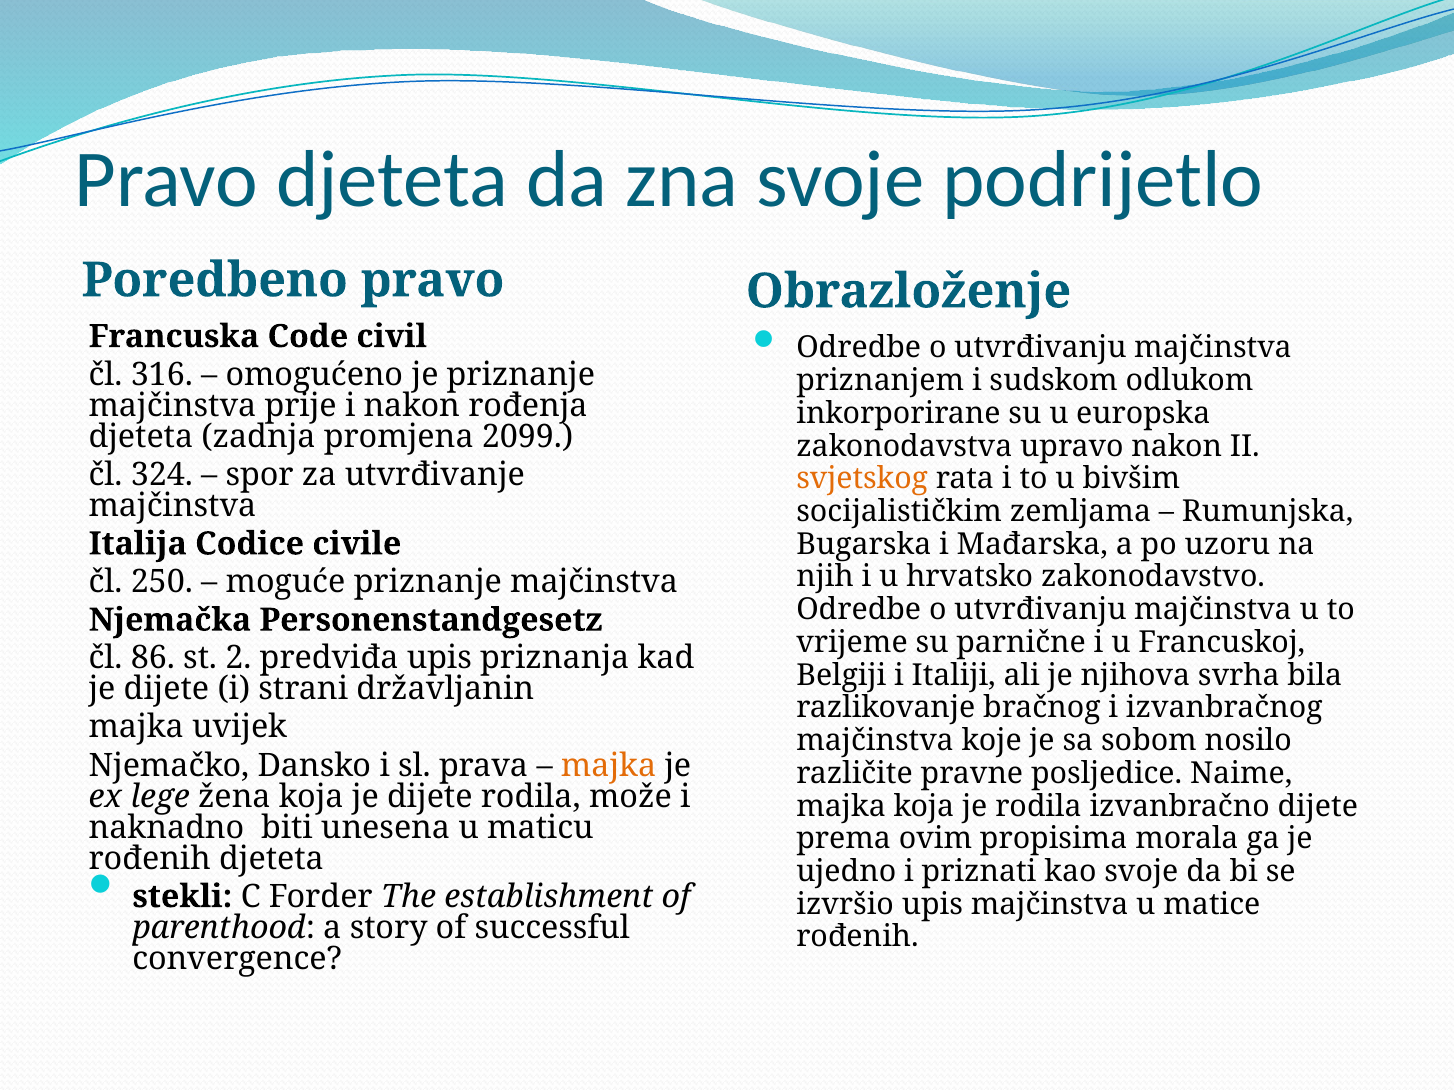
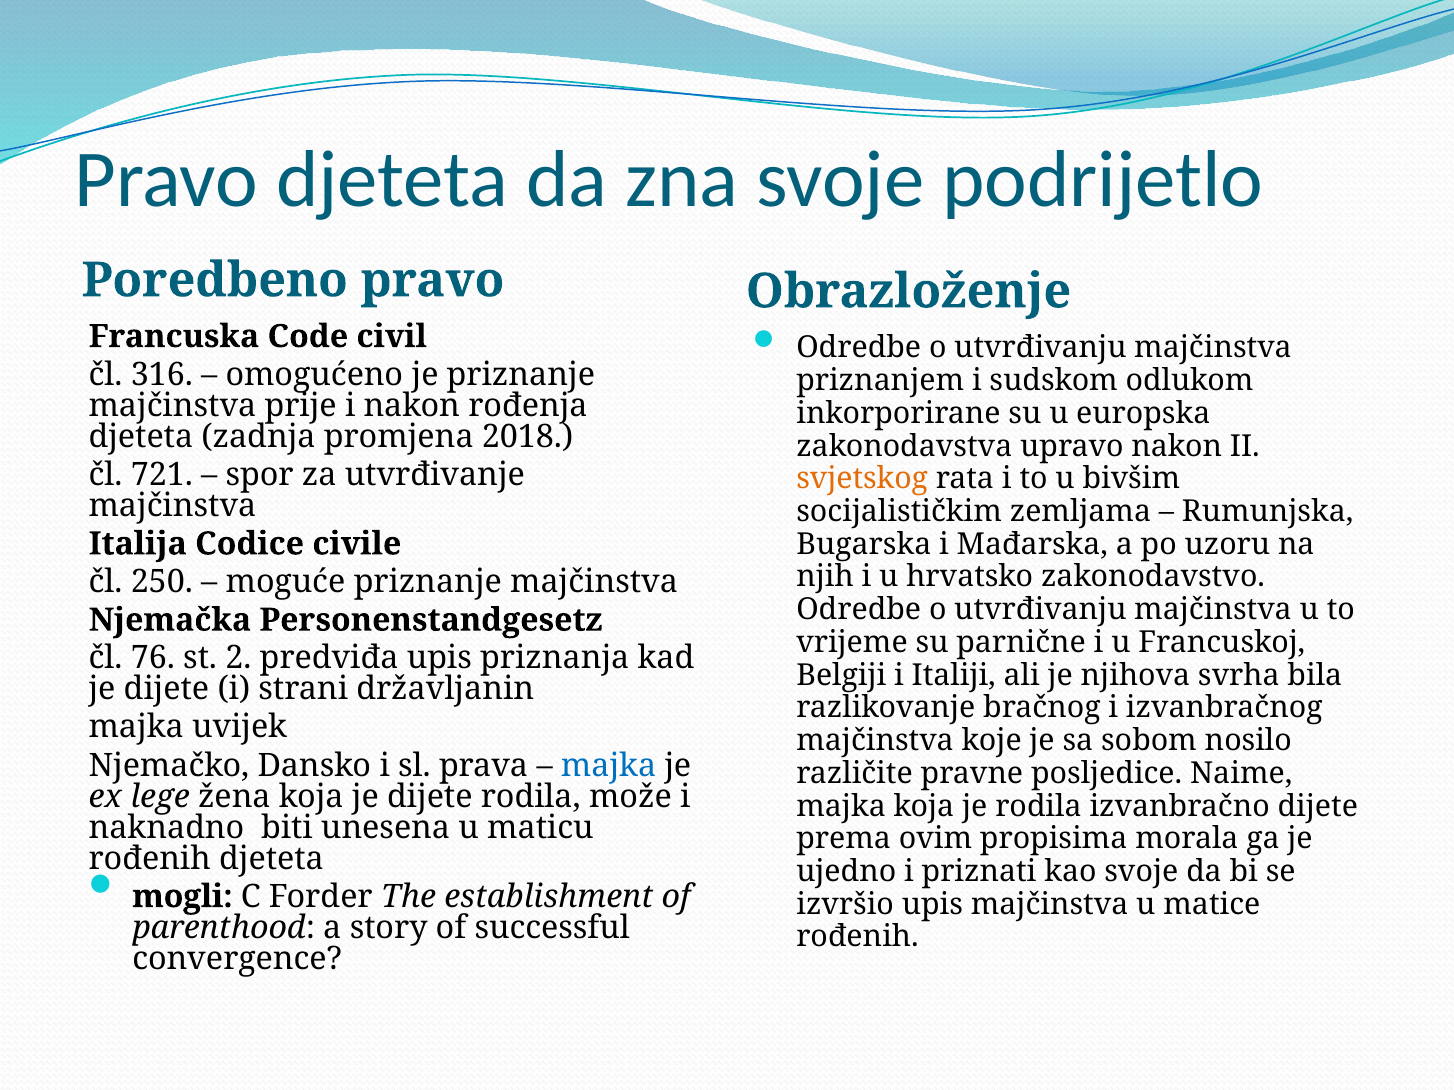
2099: 2099 -> 2018 (528, 437)
324: 324 -> 721 (162, 475)
86: 86 -> 76 (153, 658)
majka colour: orange -> blue (609, 766)
stekli: stekli -> mogli (182, 897)
